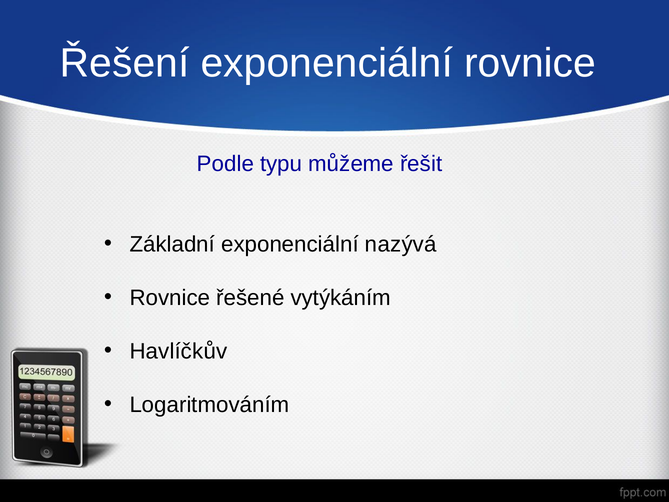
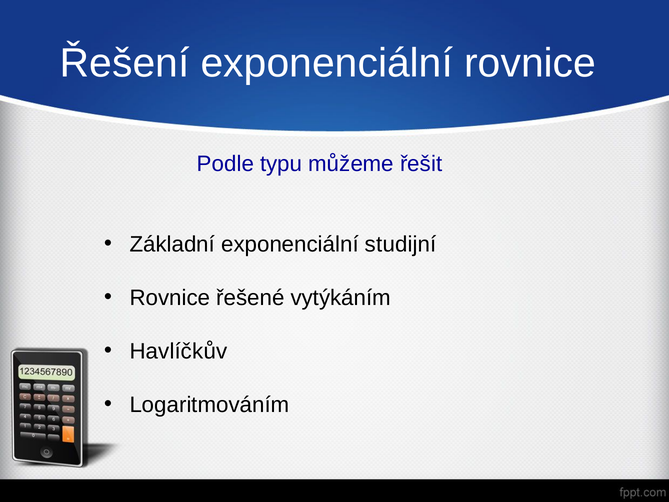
nazývá: nazývá -> studijní (401, 244)
